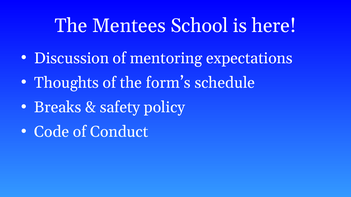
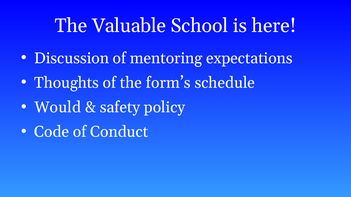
Mentees: Mentees -> Valuable (129, 26)
Breaks: Breaks -> Would (58, 107)
